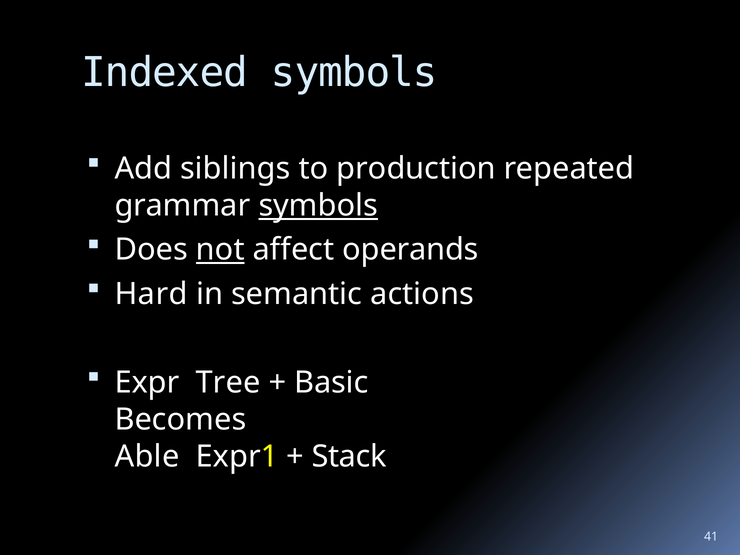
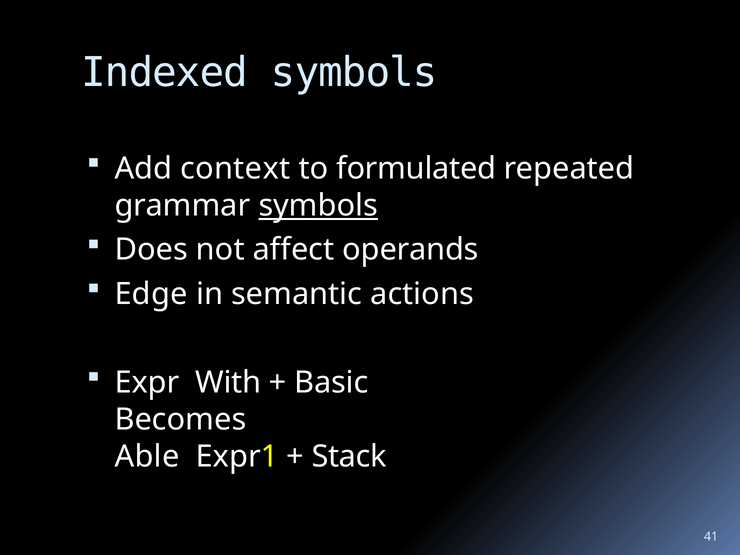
siblings: siblings -> context (235, 169)
production: production -> formulated (416, 169)
not underline: present -> none (220, 250)
Hard: Hard -> Edge (151, 294)
Tree: Tree -> With (228, 382)
